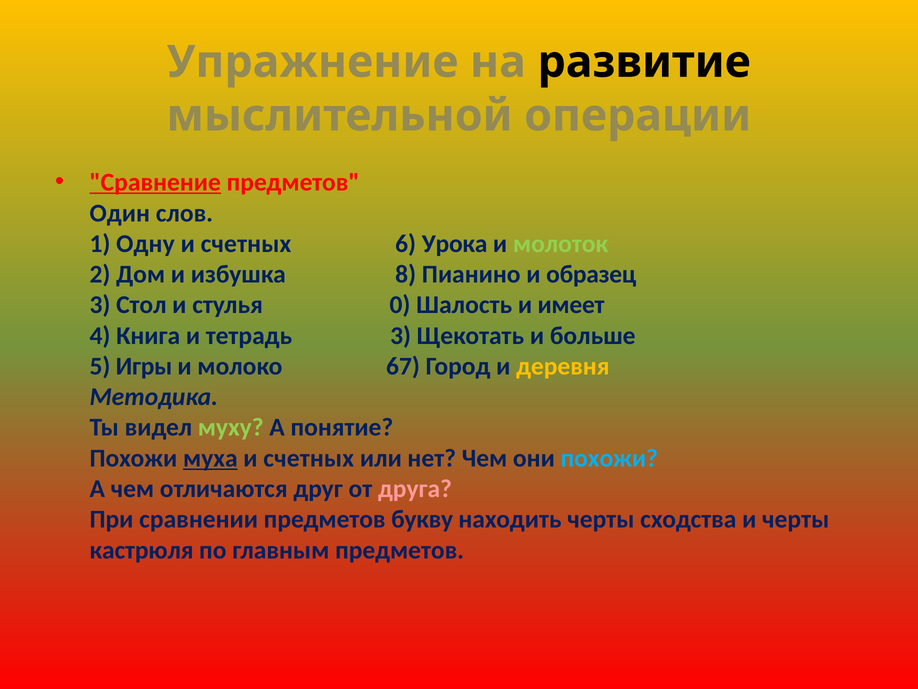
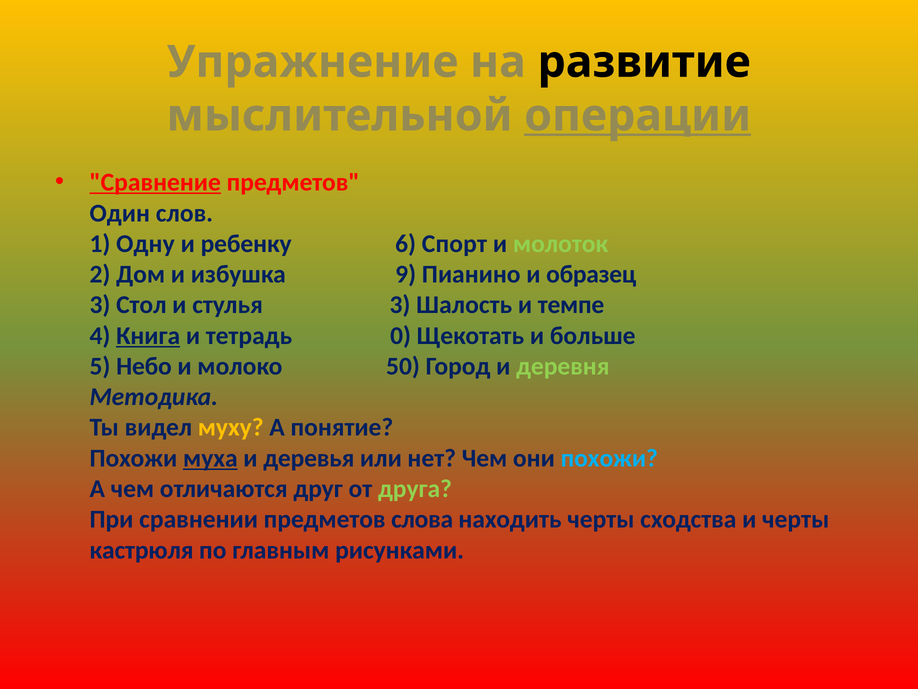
операции underline: none -> present (638, 116)
счетных: счетных -> ребенку (246, 244)
Урока: Урока -> Спорт (454, 244)
8: 8 -> 9 (406, 274)
стулья 0: 0 -> 3 (400, 305)
имеет: имеет -> темпе (571, 305)
Книга underline: none -> present (148, 335)
тетрадь 3: 3 -> 0 (401, 335)
Игры: Игры -> Небо (144, 366)
67: 67 -> 50 (403, 366)
деревня colour: yellow -> light green (563, 366)
муху colour: light green -> yellow (231, 427)
счетных: счетных -> деревья (309, 458)
друга colour: pink -> light green (415, 488)
букву: букву -> слова (422, 519)
главным предметов: предметов -> рисунками (400, 550)
